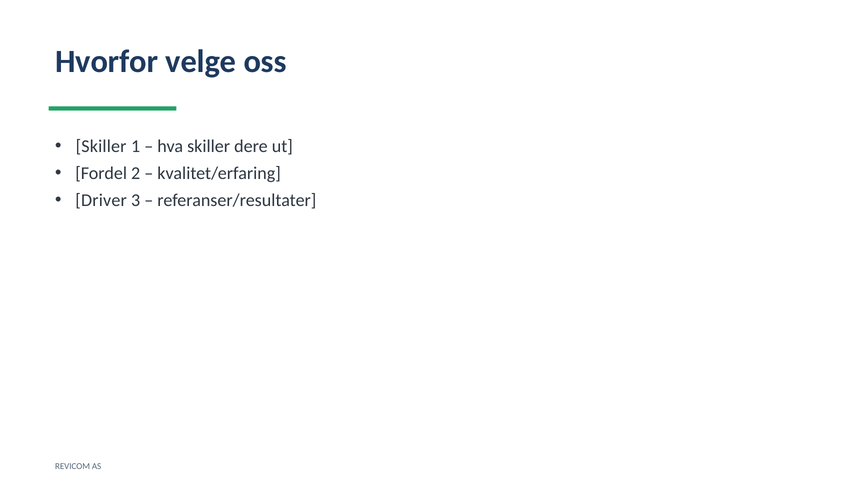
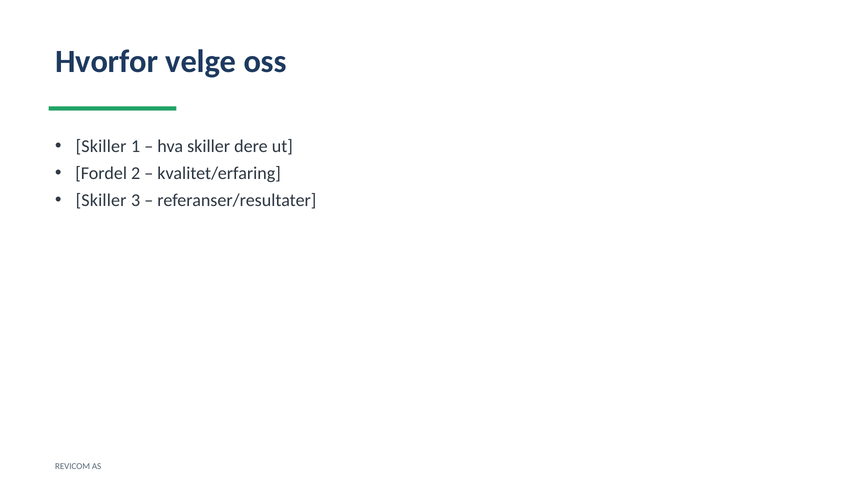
Driver: Driver -> Skiller (101, 201)
